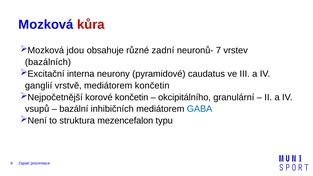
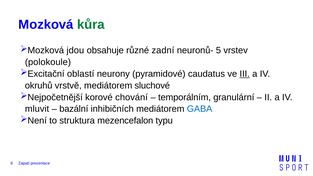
kůra colour: red -> green (91, 25)
7: 7 -> 5 (218, 50)
bazálních: bazálních -> polokoule (48, 62)
interna: interna -> oblastí (81, 74)
III underline: none -> present (245, 74)
ganglií: ganglií -> okruhů (39, 86)
mediátorem končetin: končetin -> sluchové (152, 86)
korové končetin: končetin -> chování (132, 97)
okcipitálního: okcipitálního -> temporálním (184, 97)
vsupů: vsupů -> mluvit (37, 109)
